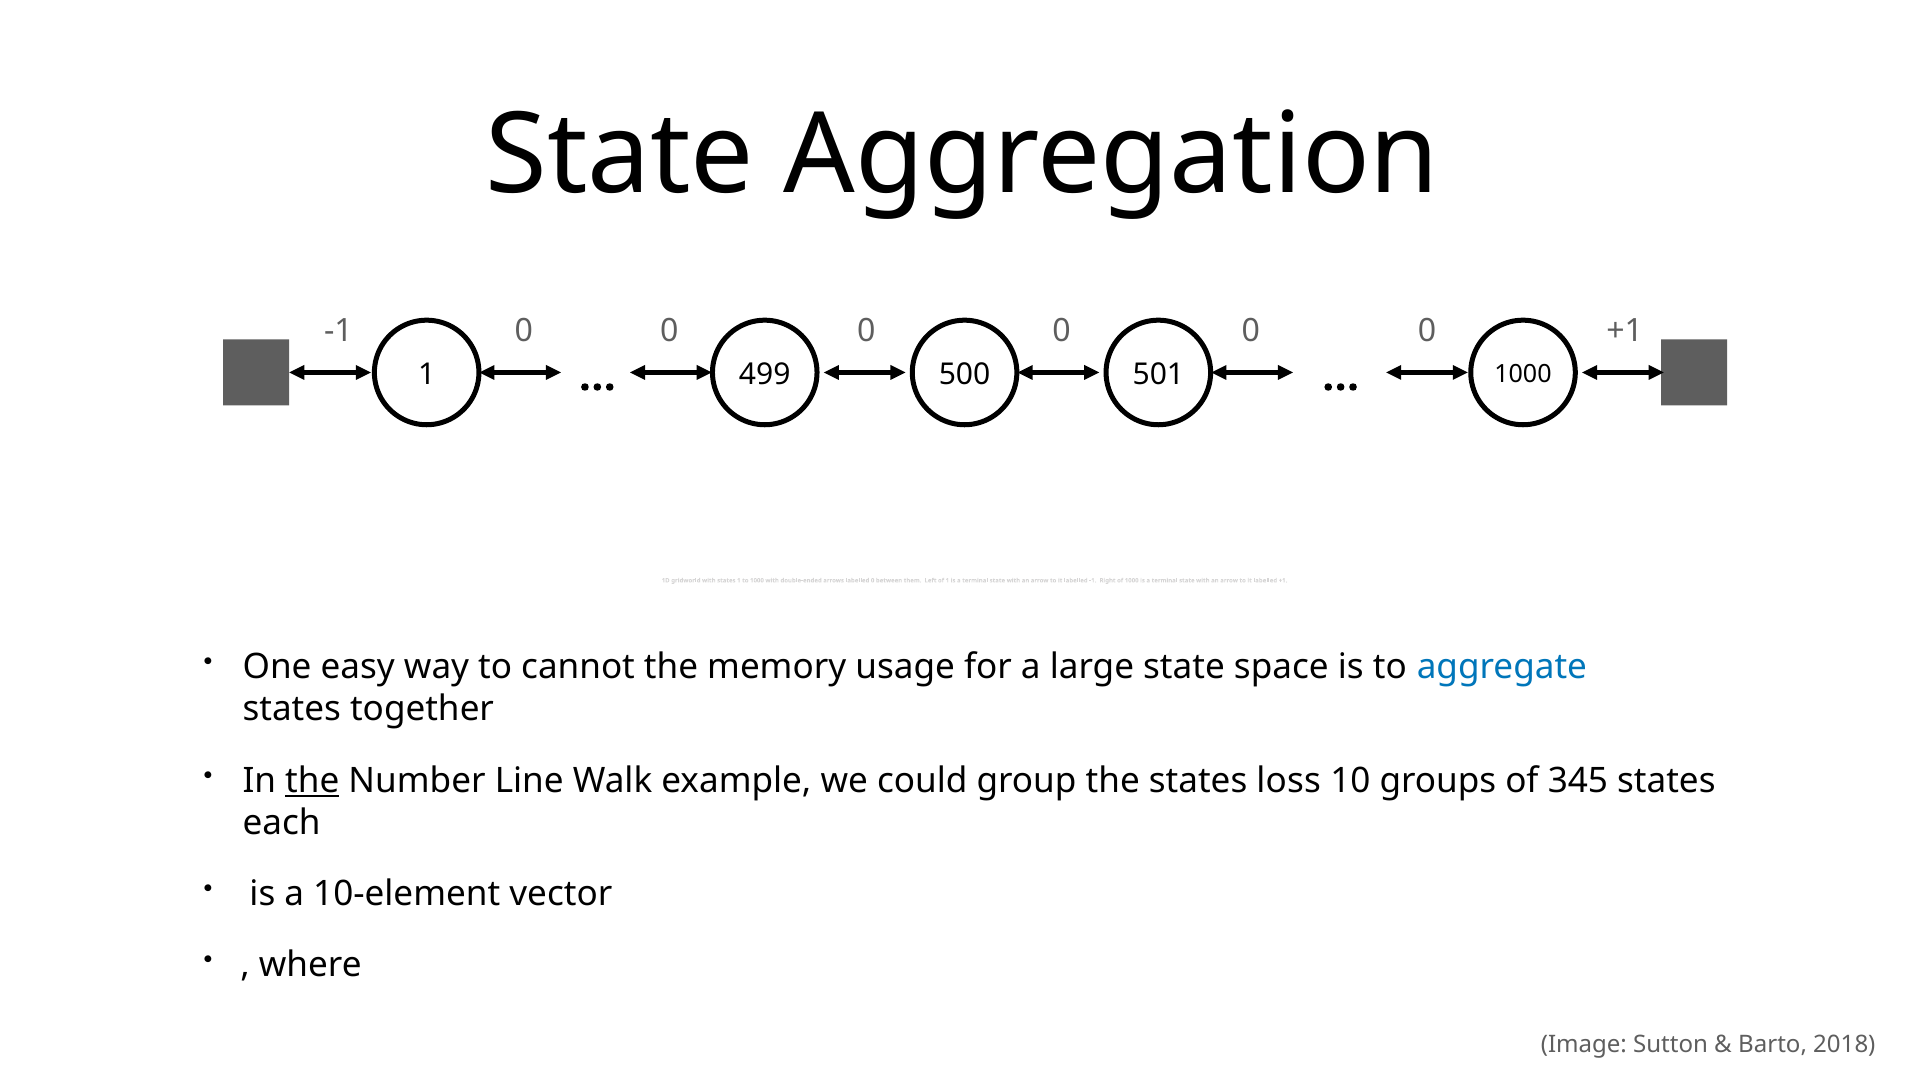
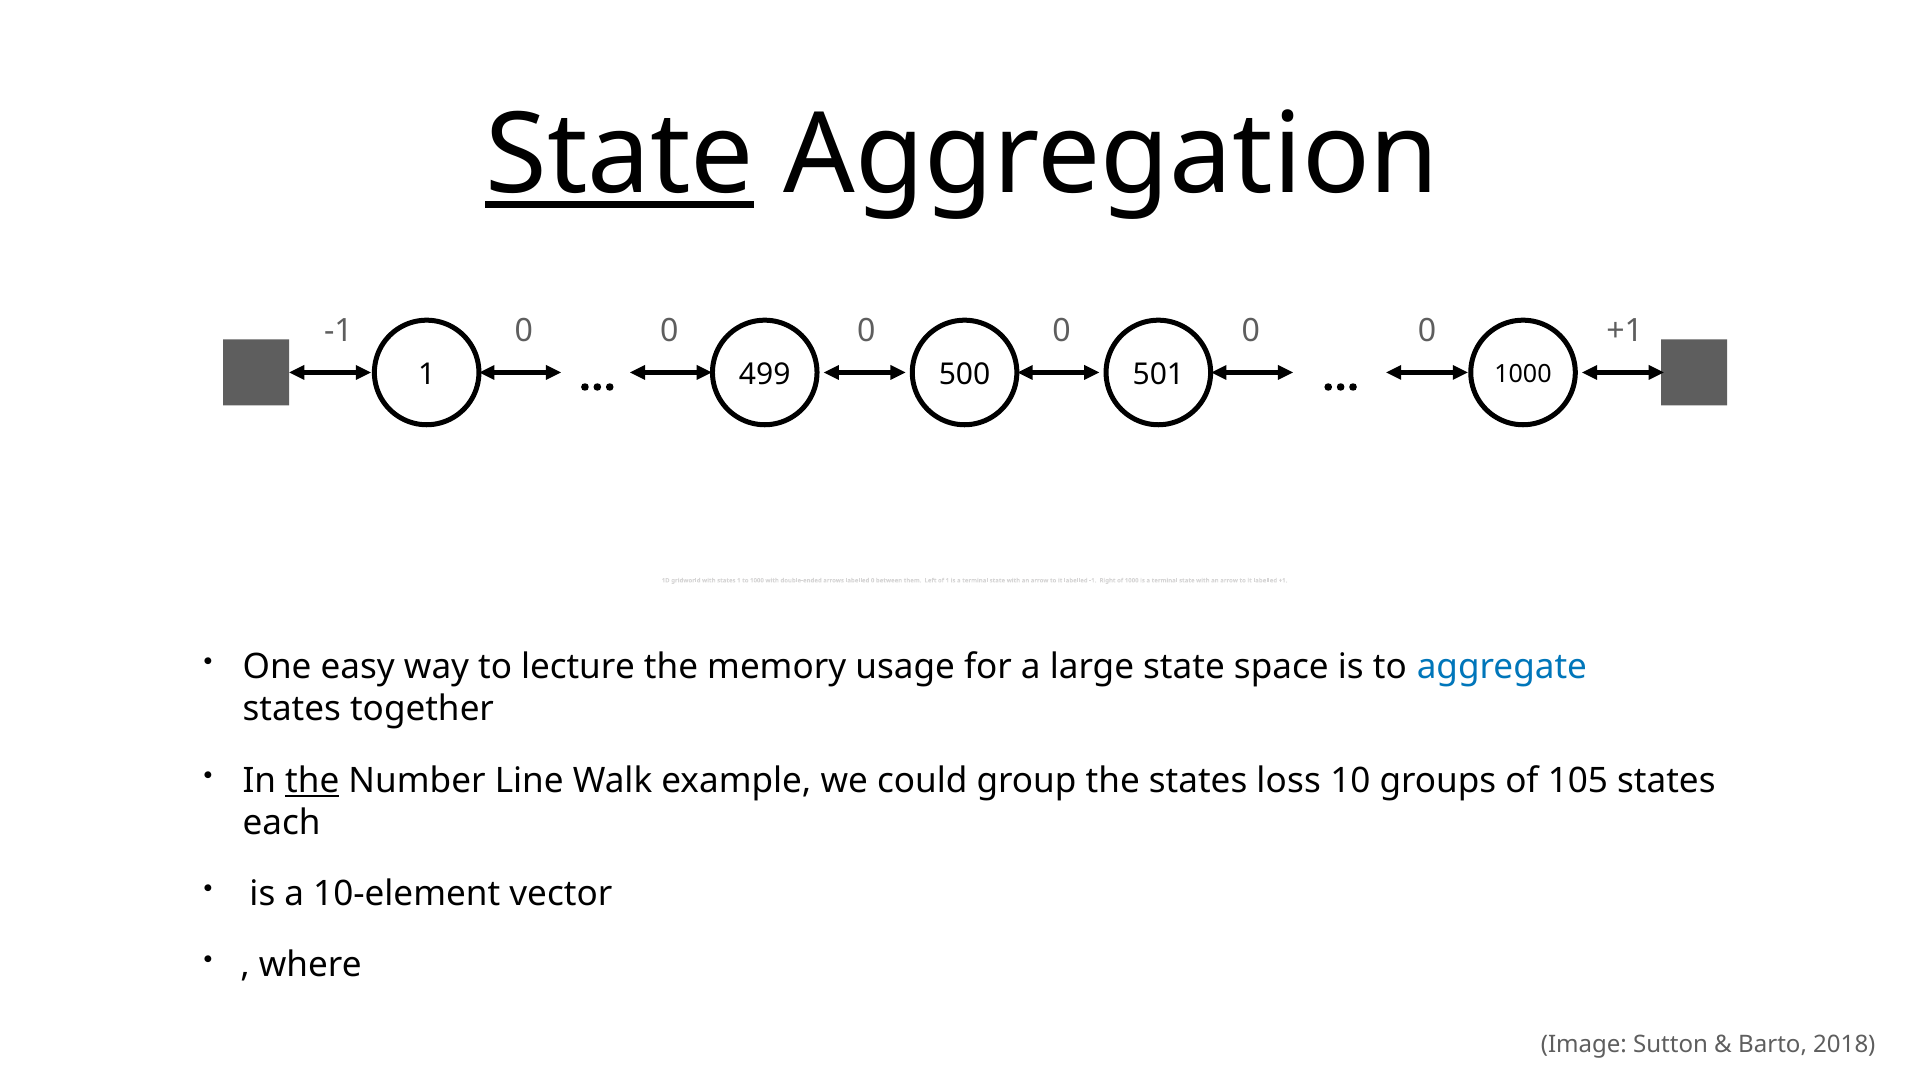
State underline: none -> present (620, 156)
cannot: cannot -> lecture (578, 667)
345: 345 -> 105 (1578, 780)
